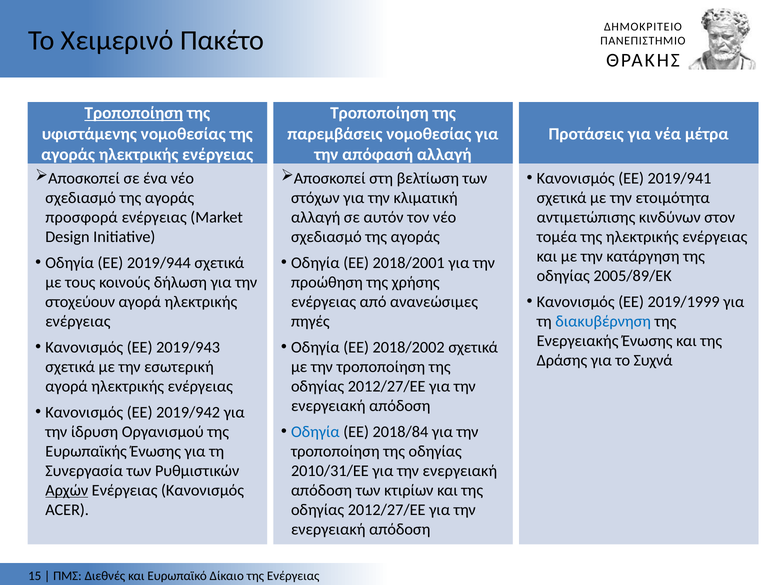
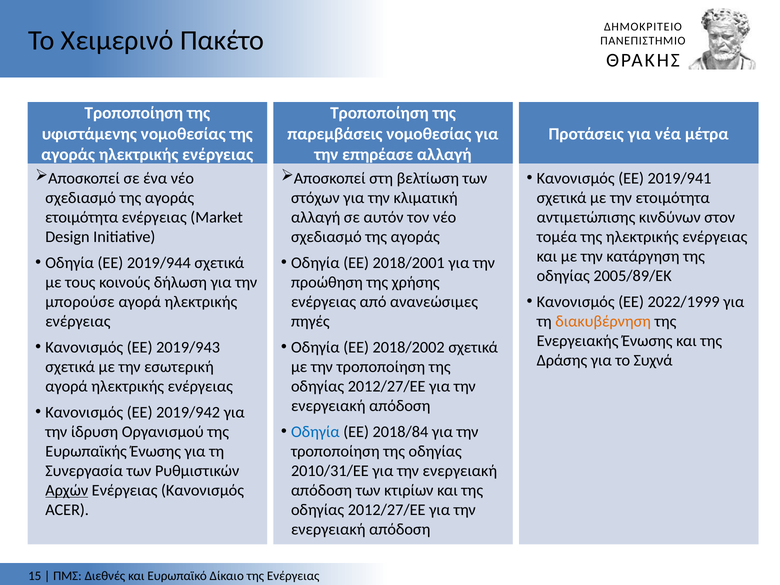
Τροποποίηση underline: present -> none (134, 113)
απόφασή: απόφασή -> επηρέασε (378, 155)
προσφορά: προσφορά -> ετοιμότητα (82, 217)
2019/1999: 2019/1999 -> 2022/1999 (684, 302)
στοχεύουν: στοχεύουν -> μπορούσε (80, 302)
διακυβέρνηση colour: blue -> orange (603, 321)
